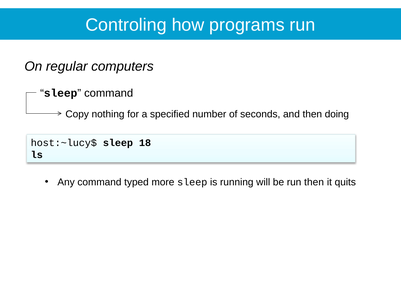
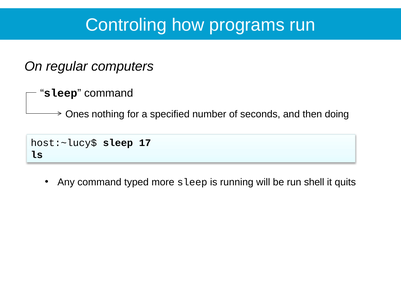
Copy: Copy -> Ones (77, 114)
18: 18 -> 17 (145, 143)
run then: then -> shell (314, 183)
